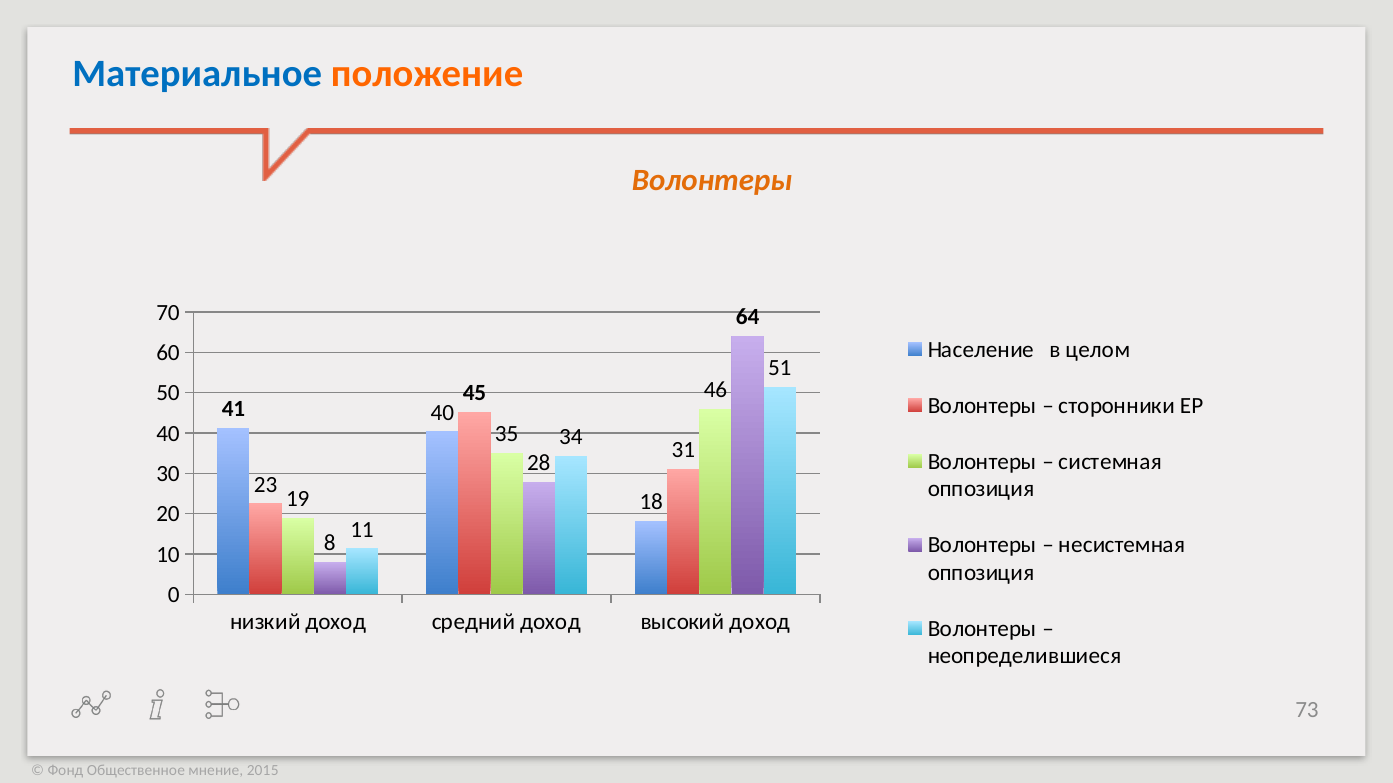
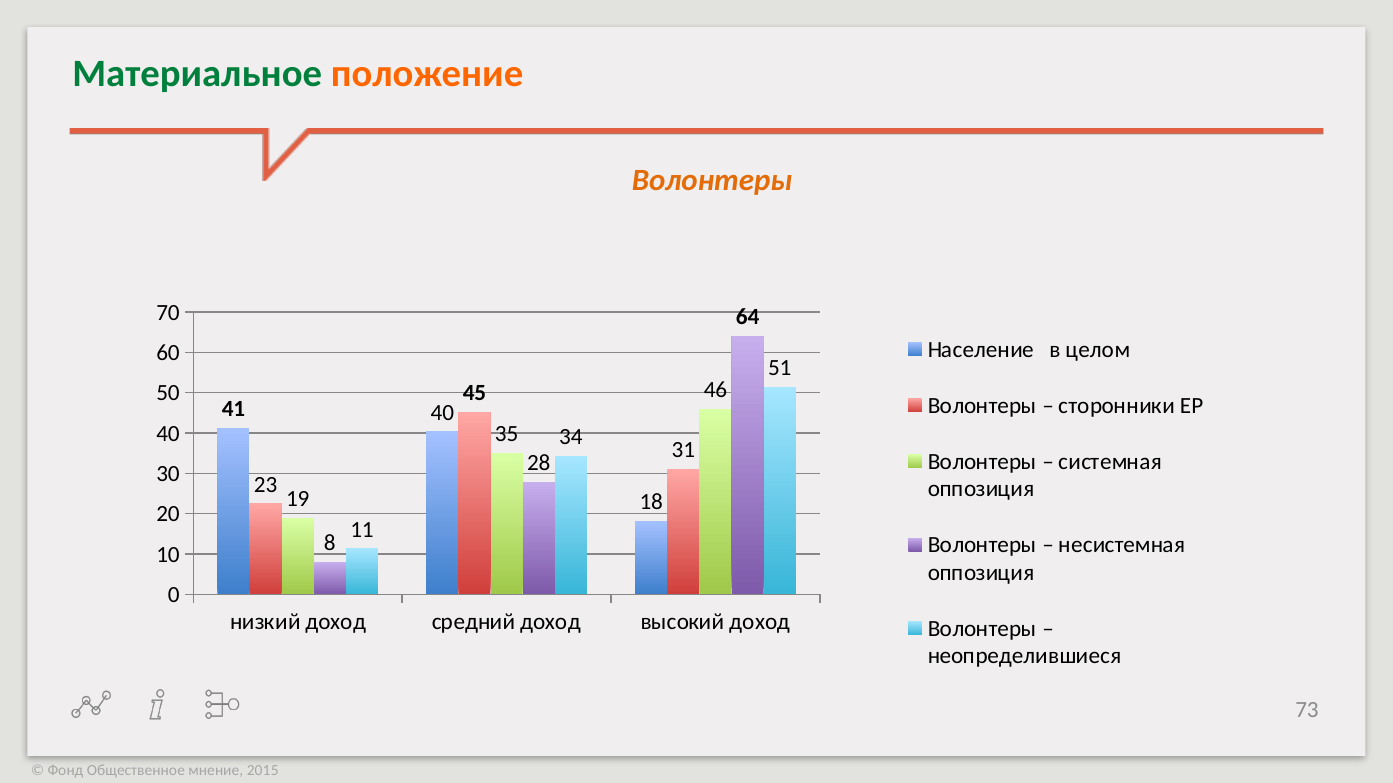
Материальное colour: blue -> green (197, 74)
